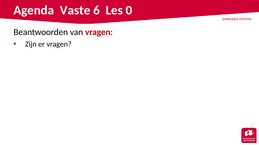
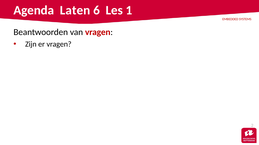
Vaste: Vaste -> Laten (75, 10)
0: 0 -> 1 (129, 10)
